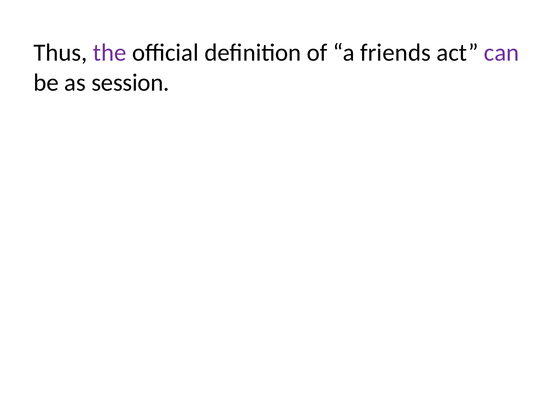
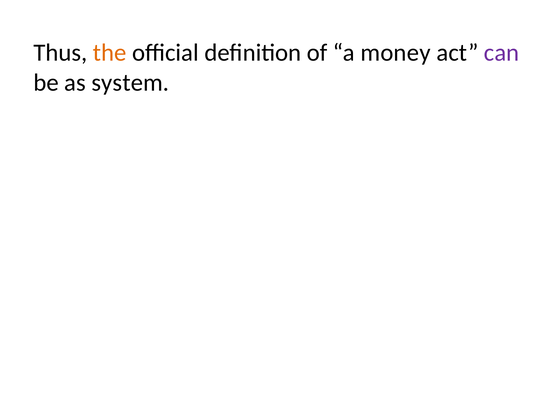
the colour: purple -> orange (110, 53)
friends: friends -> money (395, 53)
session: session -> system (130, 83)
